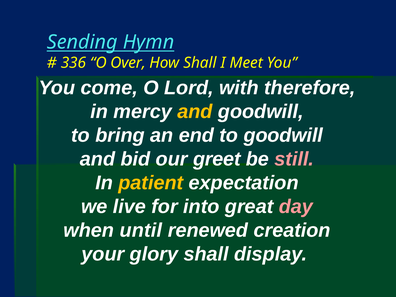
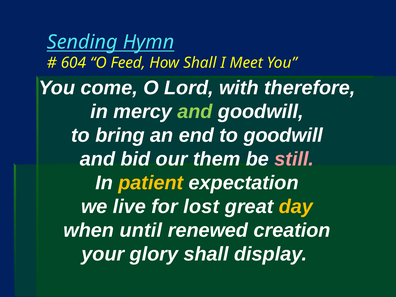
336: 336 -> 604 (73, 63)
Over: Over -> Feed (128, 63)
and colour: yellow -> light green (195, 112)
greet: greet -> them (217, 159)
into: into -> lost (201, 207)
day colour: pink -> yellow (296, 207)
